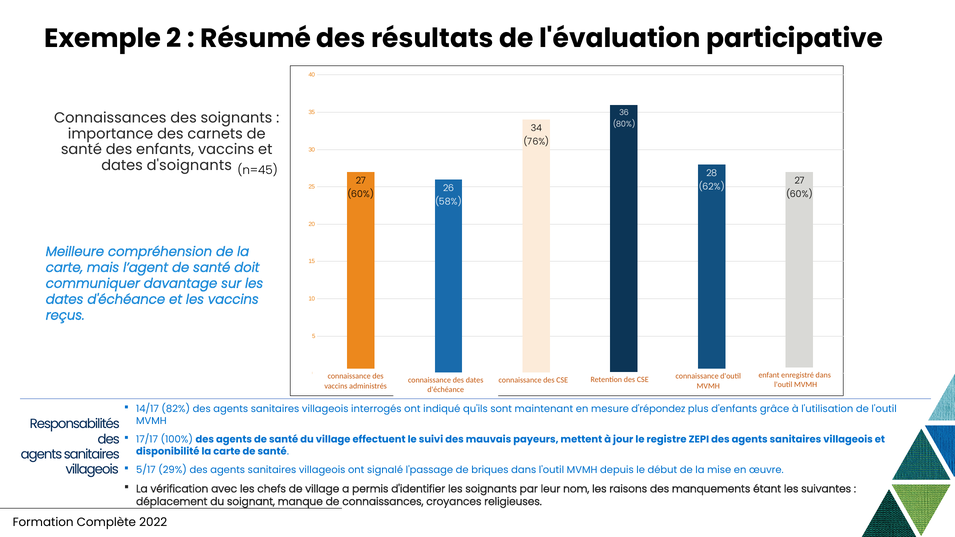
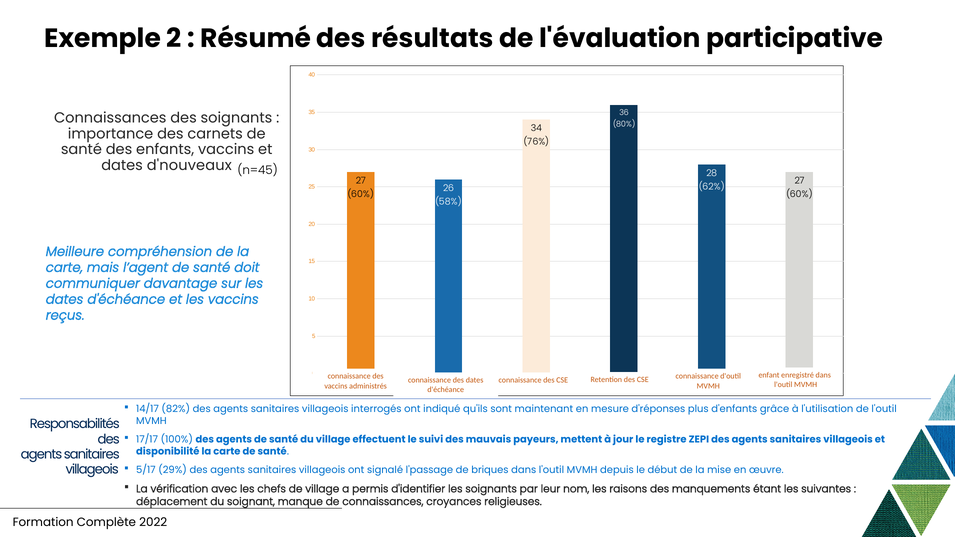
d'soignants: d'soignants -> d'nouveaux (189, 165)
d'répondez: d'répondez -> d'réponses (658, 409)
